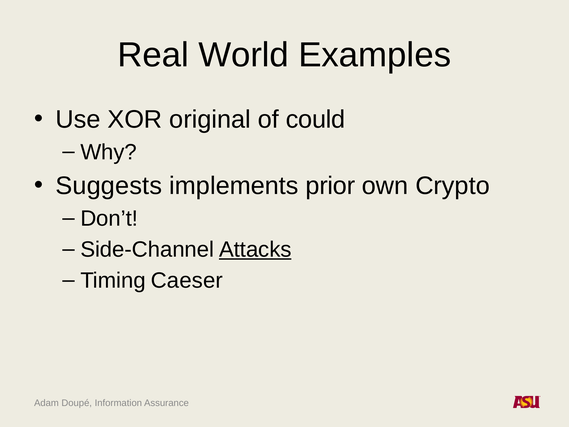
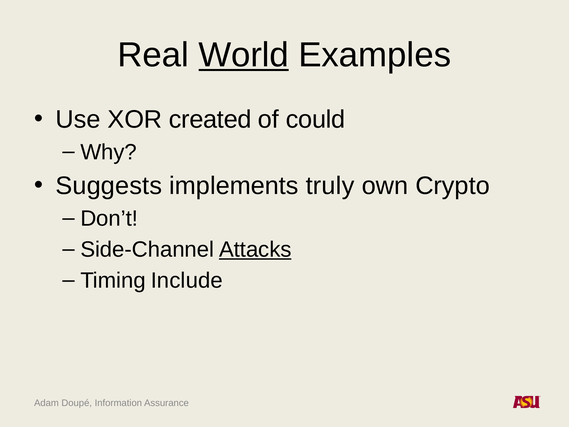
World underline: none -> present (244, 55)
original: original -> created (210, 119)
prior: prior -> truly (330, 186)
Caeser: Caeser -> Include (187, 280)
